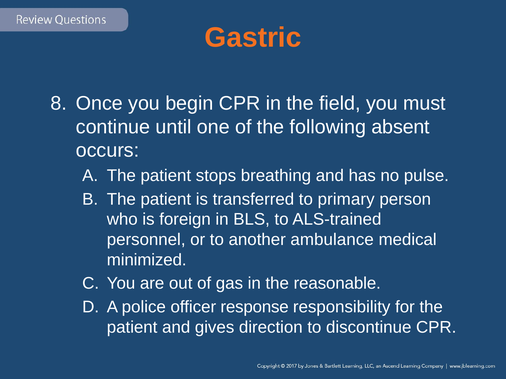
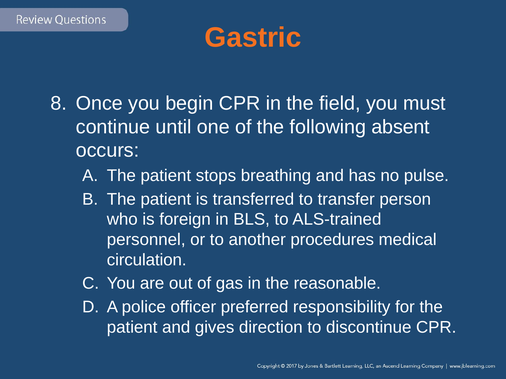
primary: primary -> transfer (346, 199)
ambulance: ambulance -> procedures (332, 240)
minimized: minimized -> circulation (147, 260)
response: response -> preferred (255, 307)
